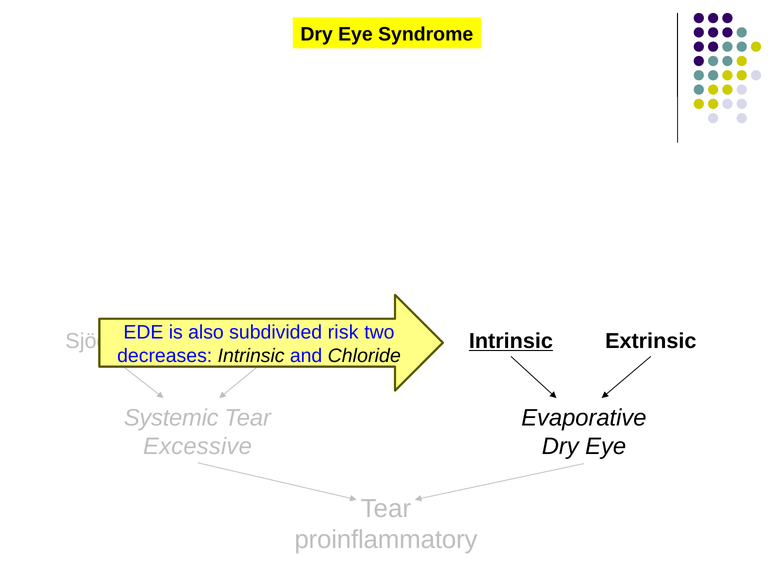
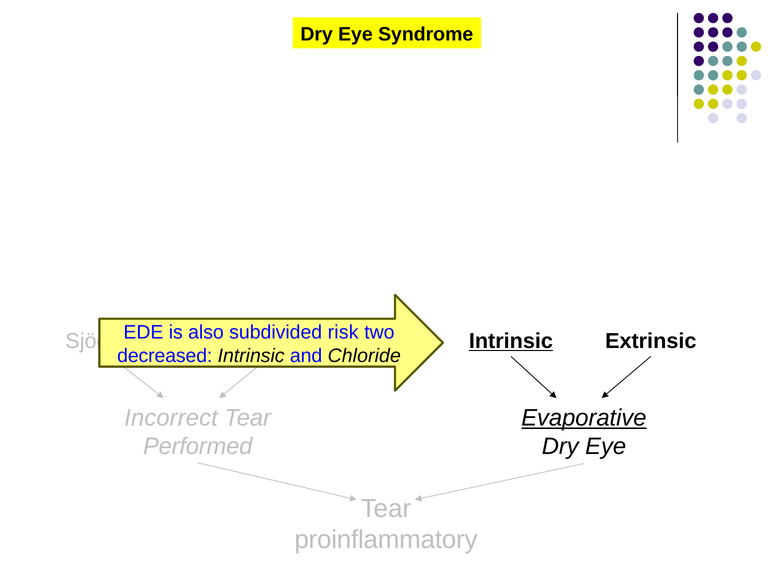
decreases: decreases -> decreased (165, 355)
Systemic: Systemic -> Incorrect (171, 417)
Evaporative underline: none -> present (584, 417)
Excessive: Excessive -> Performed (198, 446)
